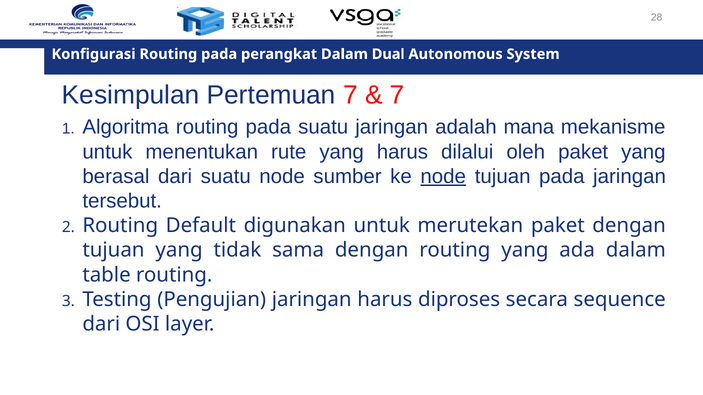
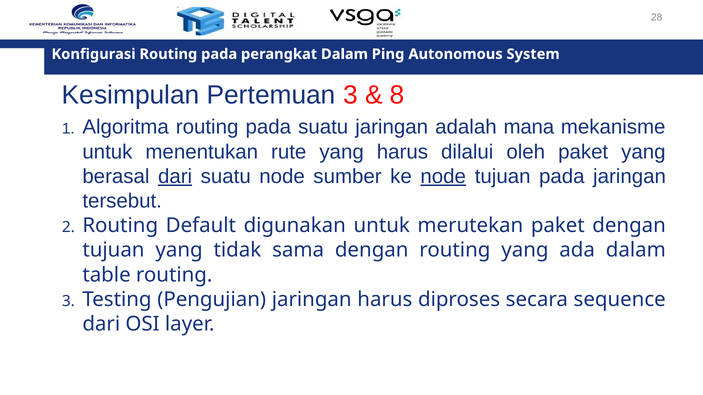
Dual: Dual -> Ping (388, 54)
Pertemuan 7: 7 -> 3 (351, 95)
7: 7 -> 8 (397, 95)
dari underline: none -> present (175, 177)
